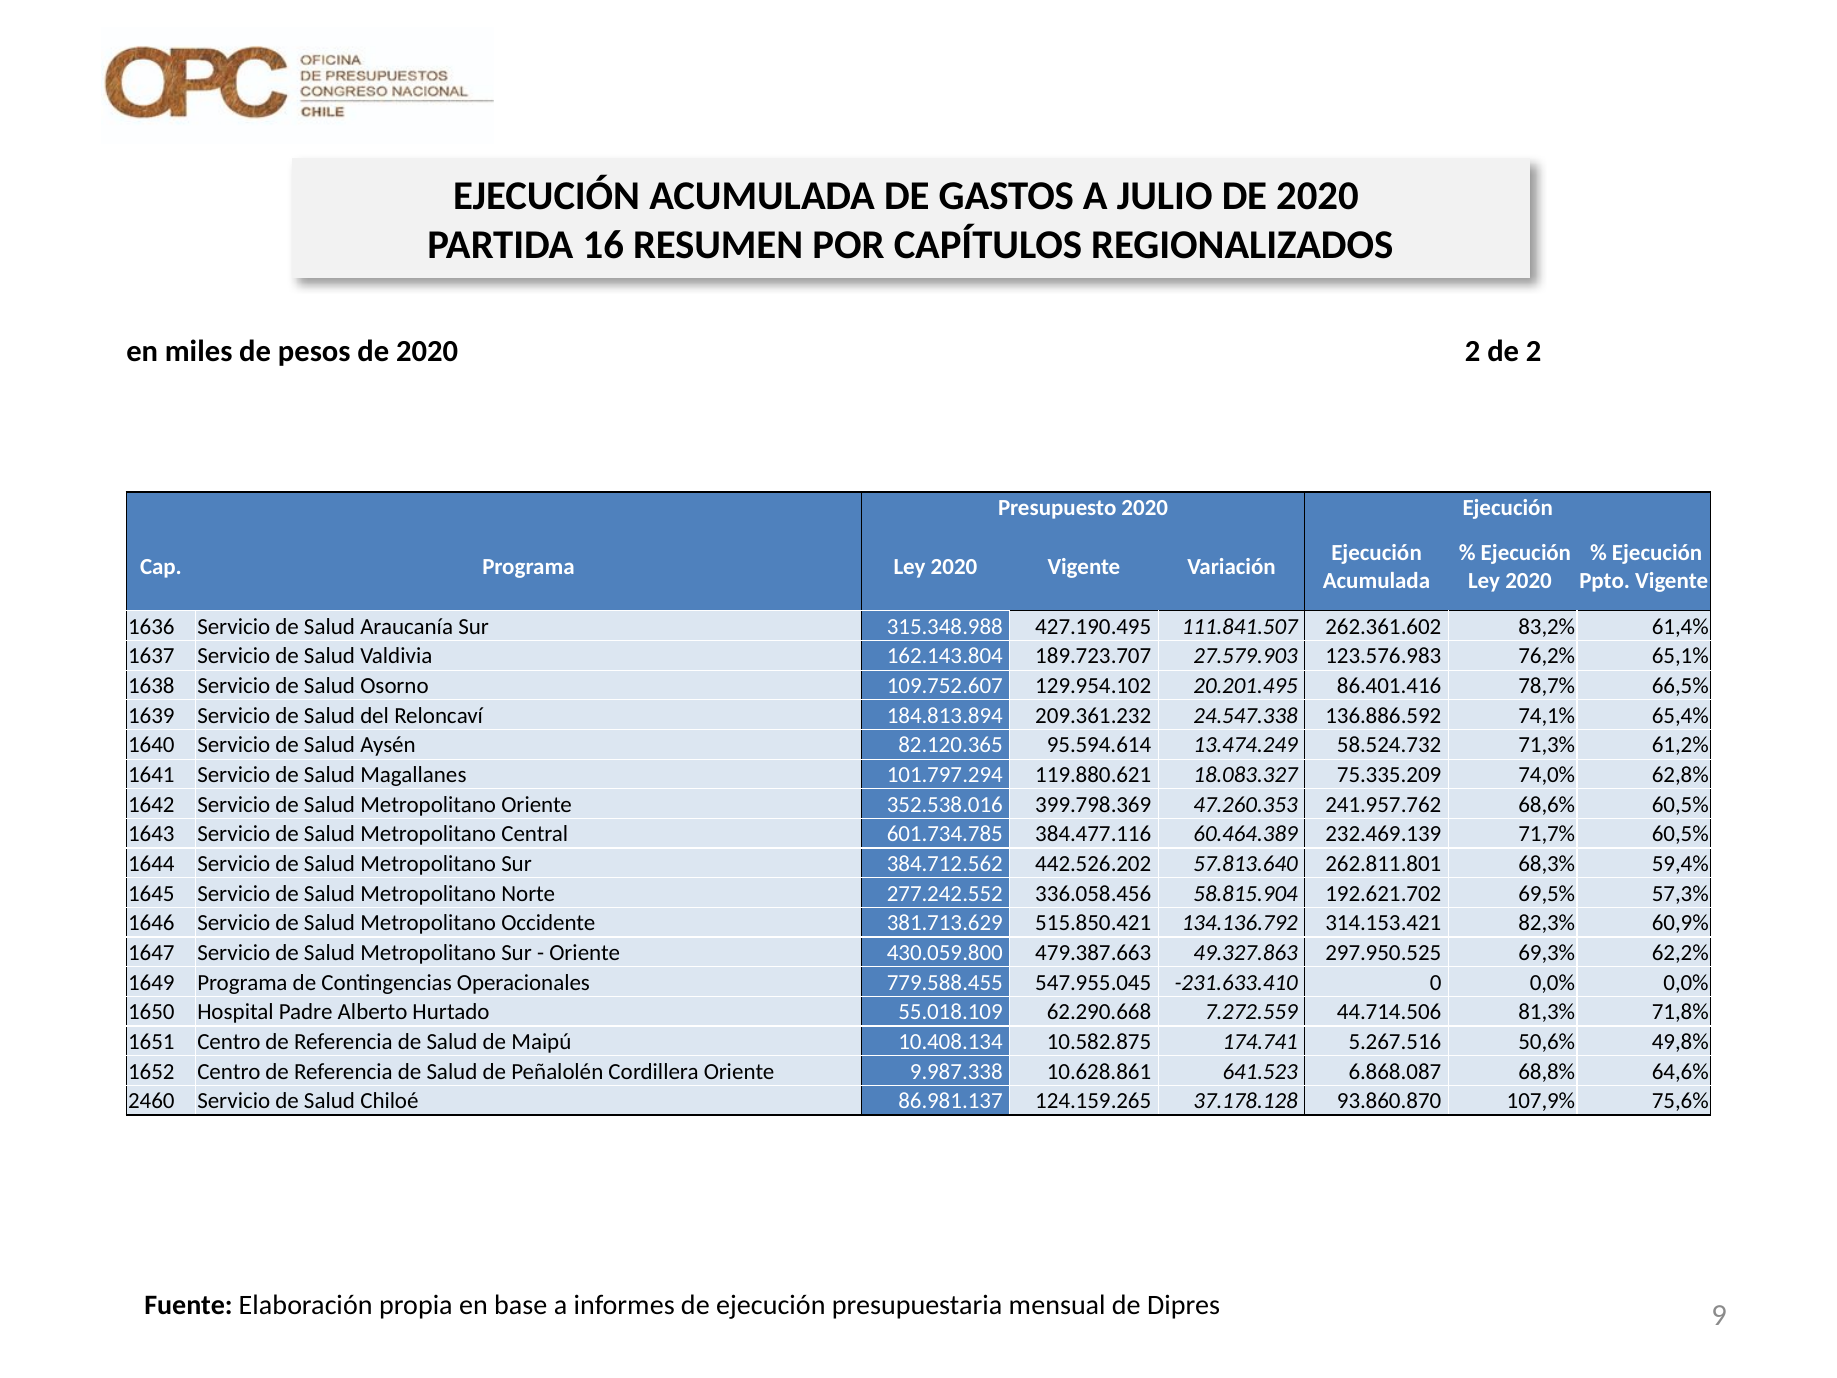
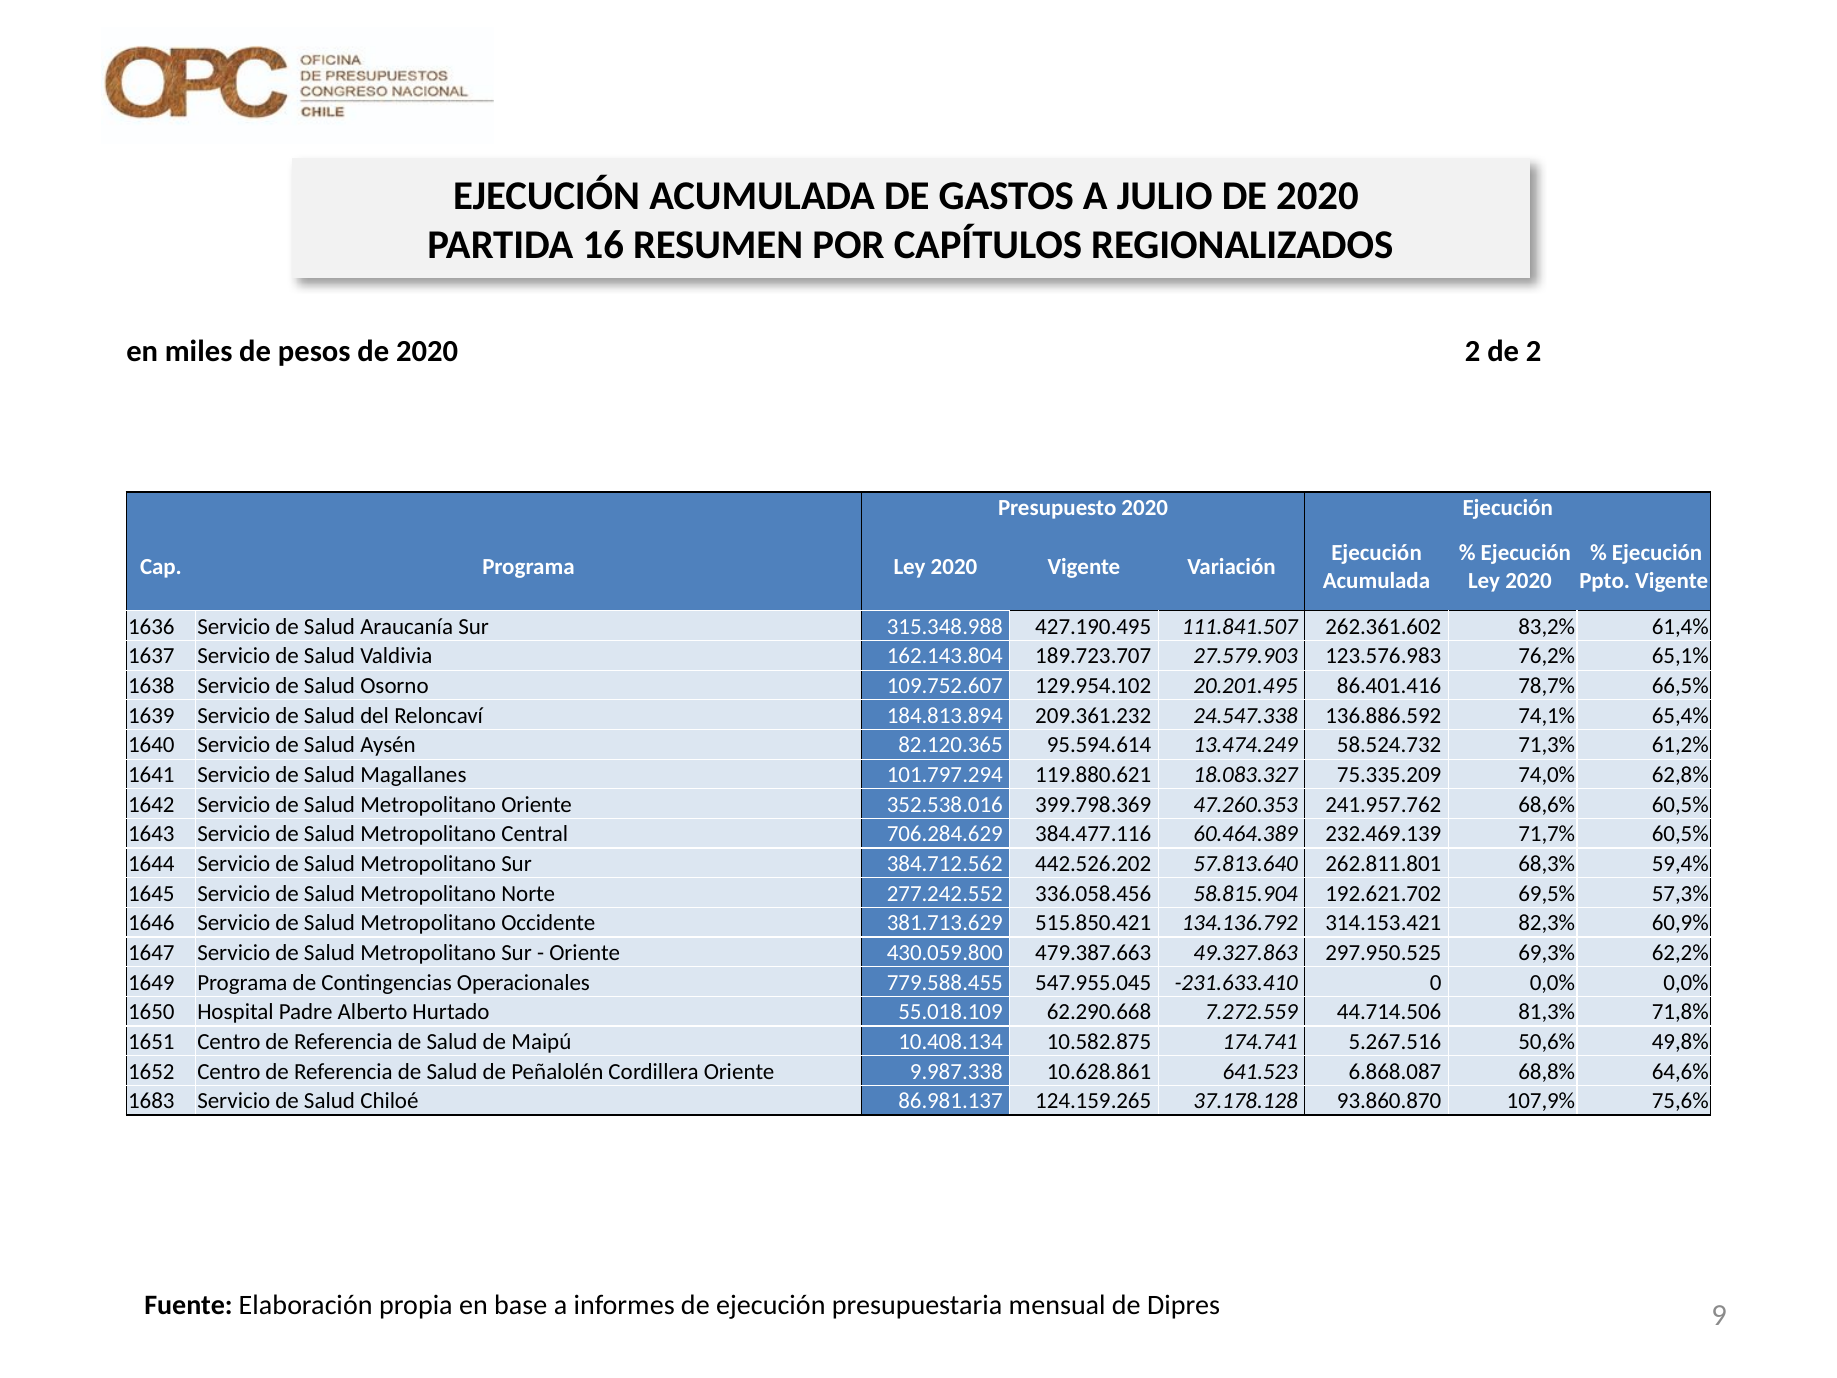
601.734.785: 601.734.785 -> 706.284.629 (945, 834)
2460: 2460 -> 1683 (151, 1101)
